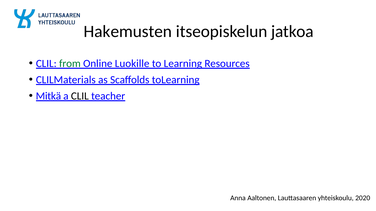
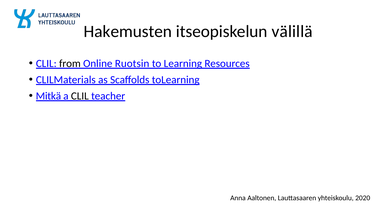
jatkoa: jatkoa -> välillä (292, 32)
from colour: green -> black (70, 64)
Luokille: Luokille -> Ruotsin (132, 64)
